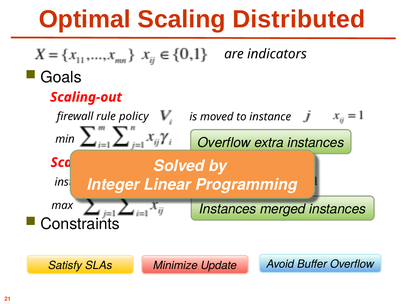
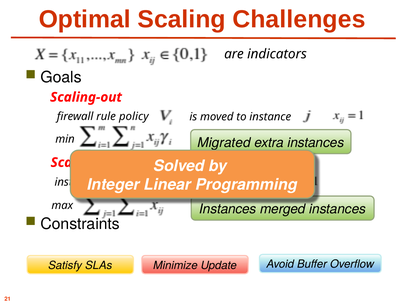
Distributed: Distributed -> Challenges (299, 19)
Overflow: Overflow -> Migrated (224, 142)
